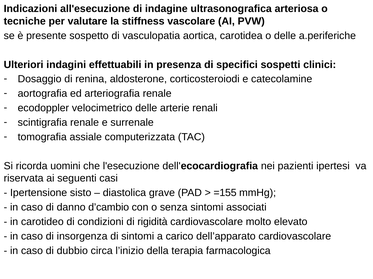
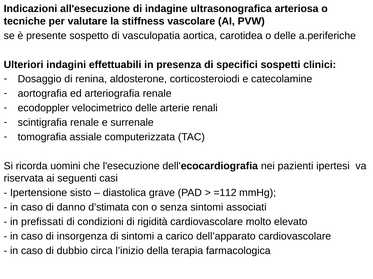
=155: =155 -> =112 (225, 193)
d’cambio: d’cambio -> d’stimata (109, 208)
carotideo: carotideo -> prefissati (42, 222)
